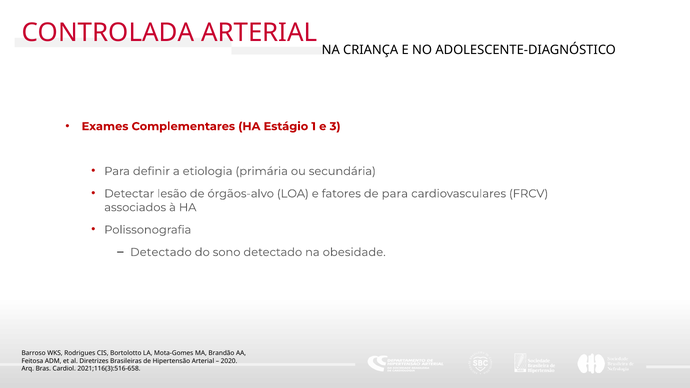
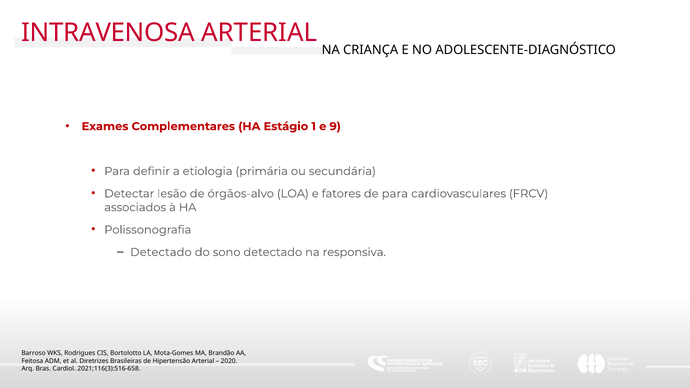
CONTROLADA: CONTROLADA -> INTRAVENOSA (108, 33)
3: 3 -> 9 (335, 126)
obesidade: obesidade -> responsiva (354, 252)
